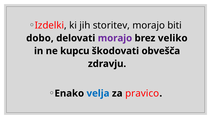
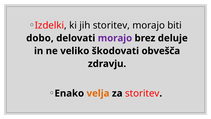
veliko: veliko -> deluje (173, 38)
kupcu: kupcu -> veliko (75, 51)
velja colour: blue -> orange (98, 93)
za pravico: pravico -> storitev (142, 93)
